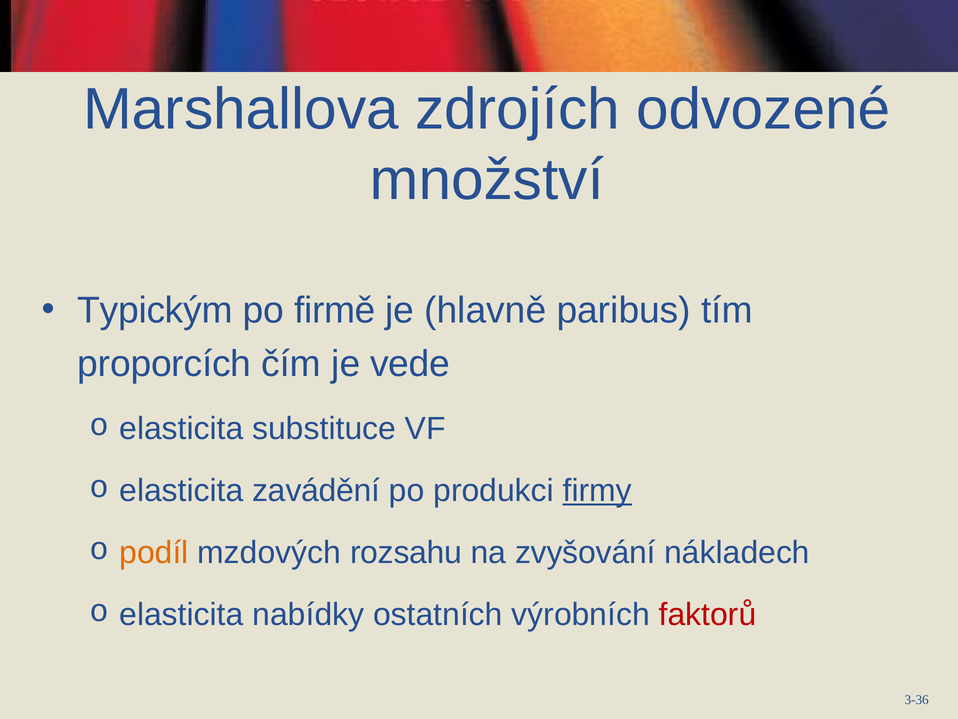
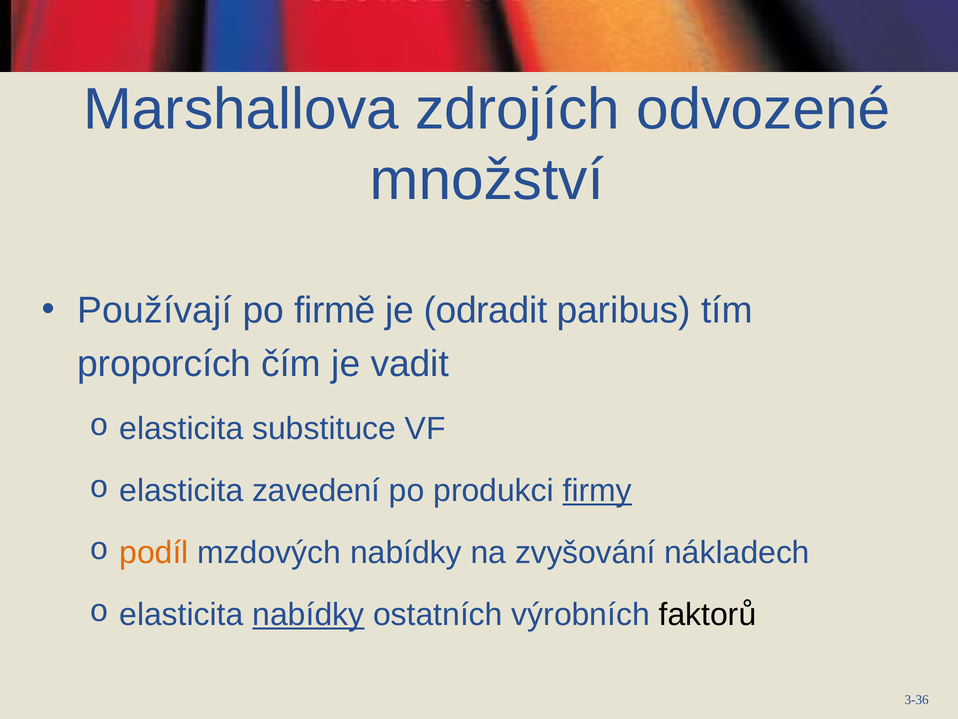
Typickým: Typickým -> Používají (155, 310)
hlavně: hlavně -> odradit (486, 310)
vede: vede -> vadit (410, 364)
zavádění: zavádění -> zavedení (316, 491)
mzdových rozsahu: rozsahu -> nabídky (406, 552)
nabídky underline: none -> present (308, 614)
faktorů colour: red -> black (708, 614)
